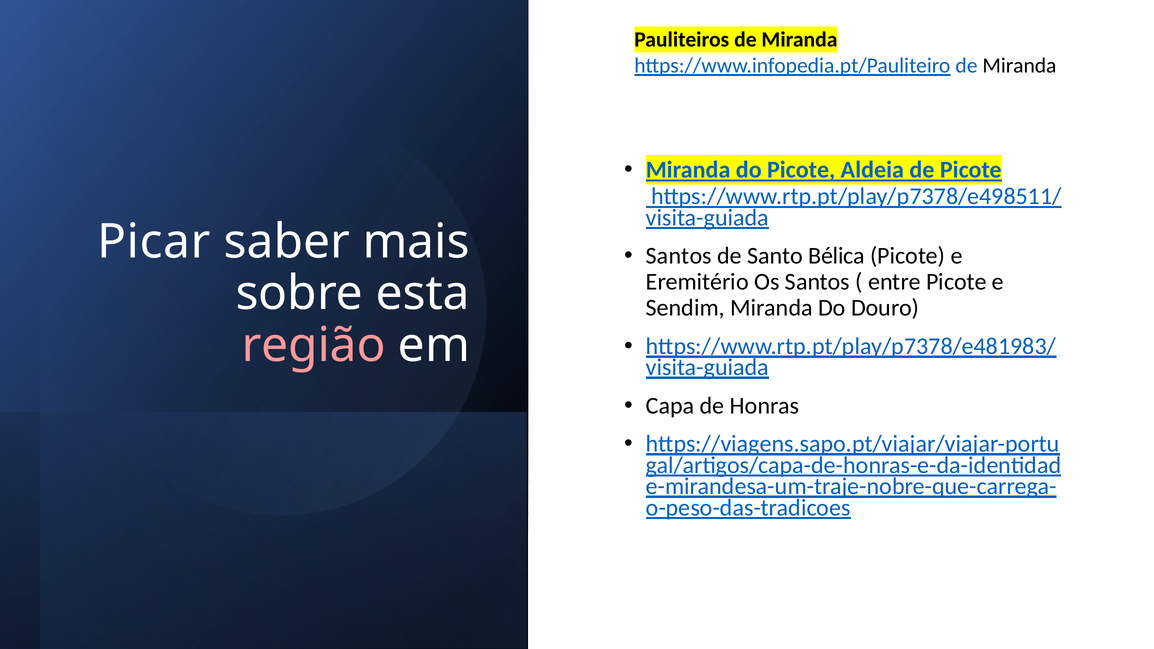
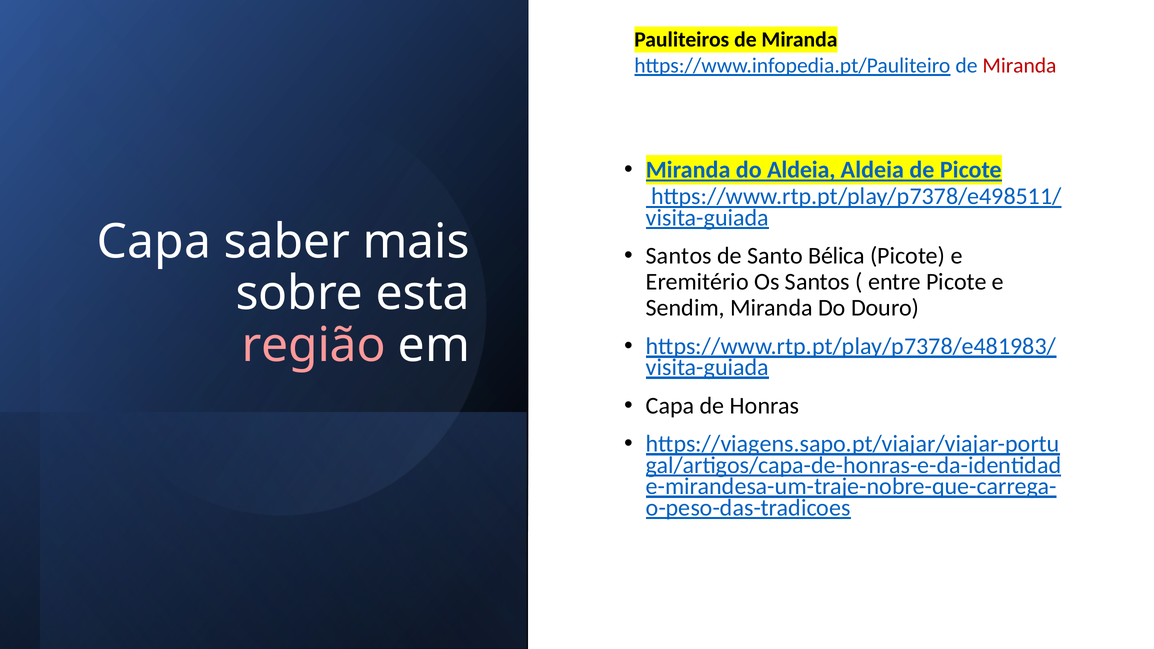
Miranda colour: black -> red (1019, 66)
do Picote: Picote -> Aldeia (801, 170)
Picar: Picar -> Capa (154, 242)
